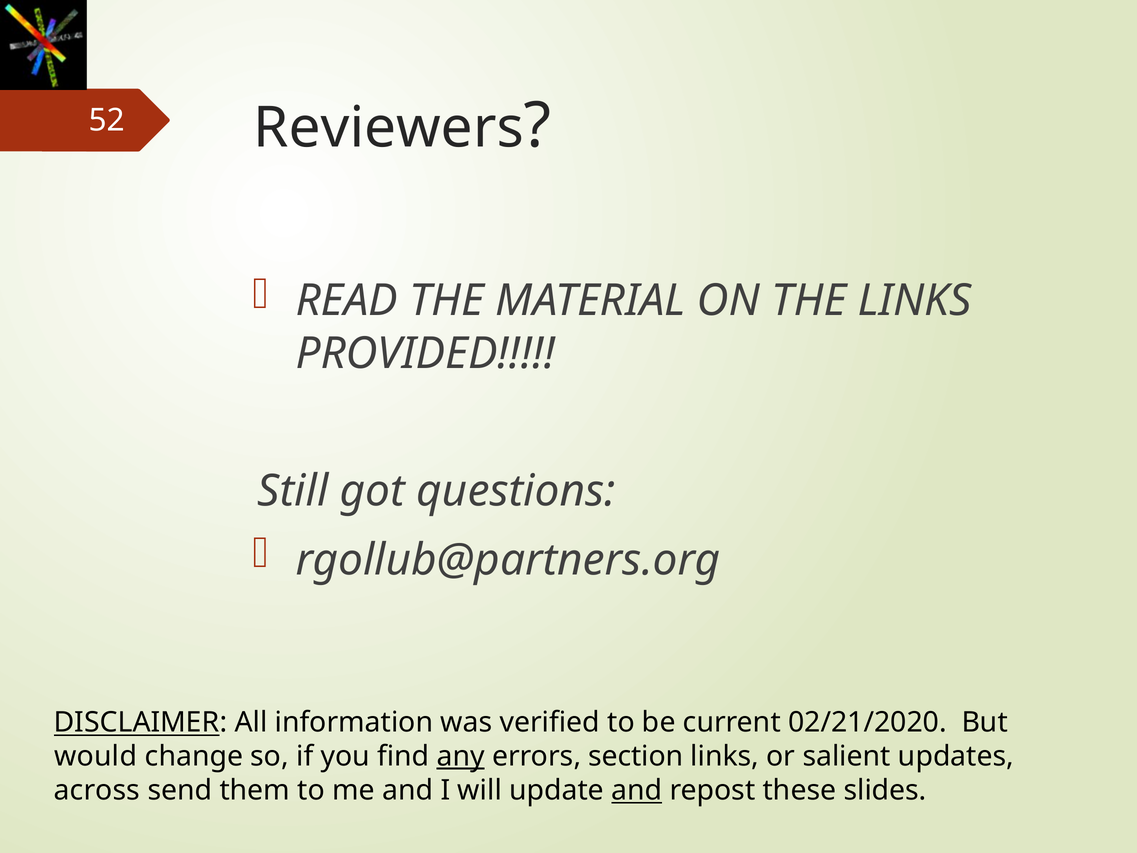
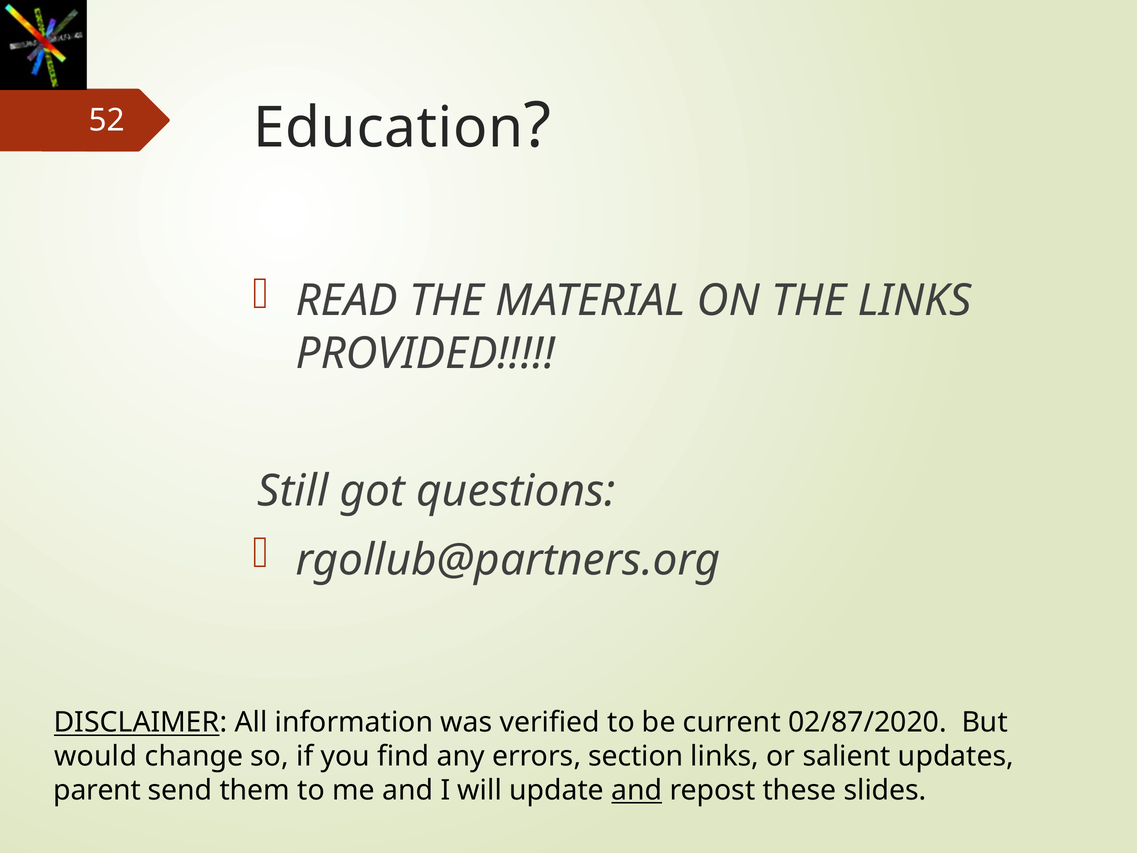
Reviewers: Reviewers -> Education (388, 128)
02/21/2020: 02/21/2020 -> 02/87/2020 (867, 722)
any underline: present -> none (461, 756)
across: across -> parent (97, 790)
